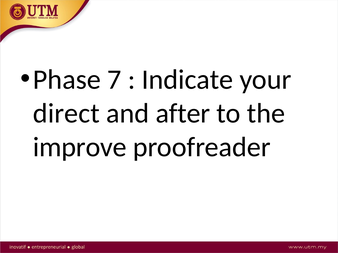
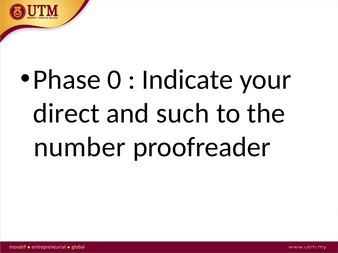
7: 7 -> 0 (114, 80)
after: after -> such (183, 114)
improve: improve -> number (80, 147)
